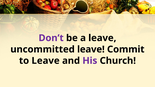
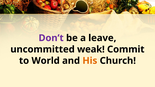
uncommitted leave: leave -> weak (91, 49)
to Leave: Leave -> World (46, 61)
His colour: purple -> orange (90, 61)
